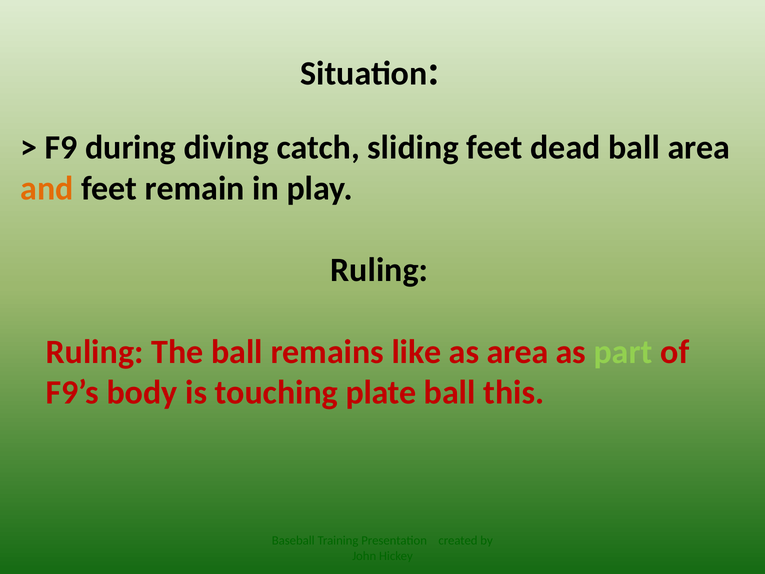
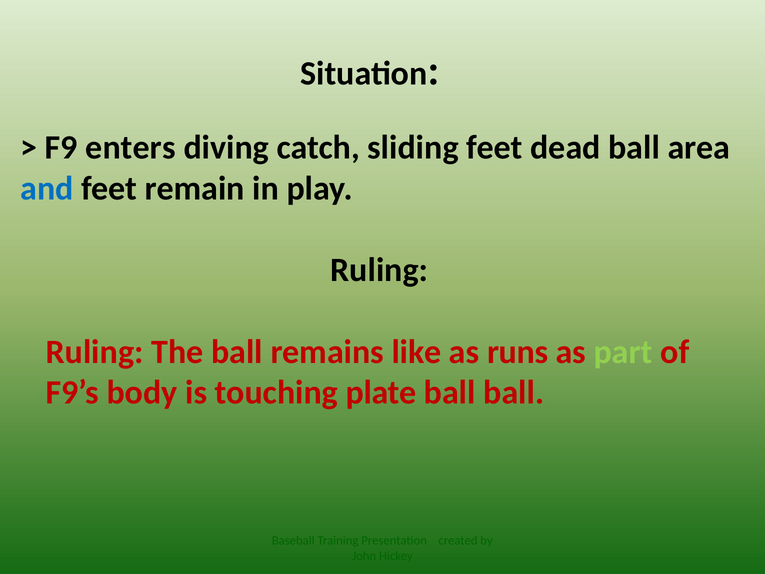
during: during -> enters (131, 148)
and colour: orange -> blue (47, 188)
as area: area -> runs (518, 352)
ball this: this -> ball (514, 392)
